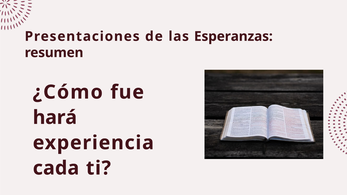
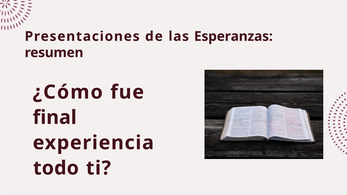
hará: hará -> final (55, 118)
cada: cada -> todo (56, 168)
